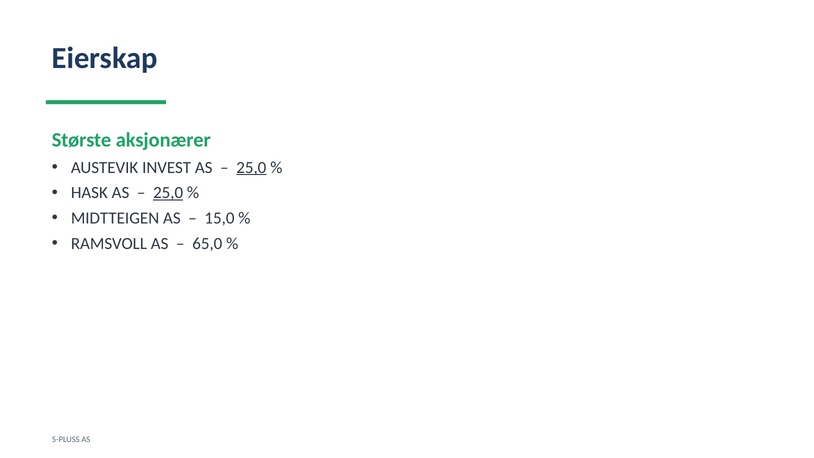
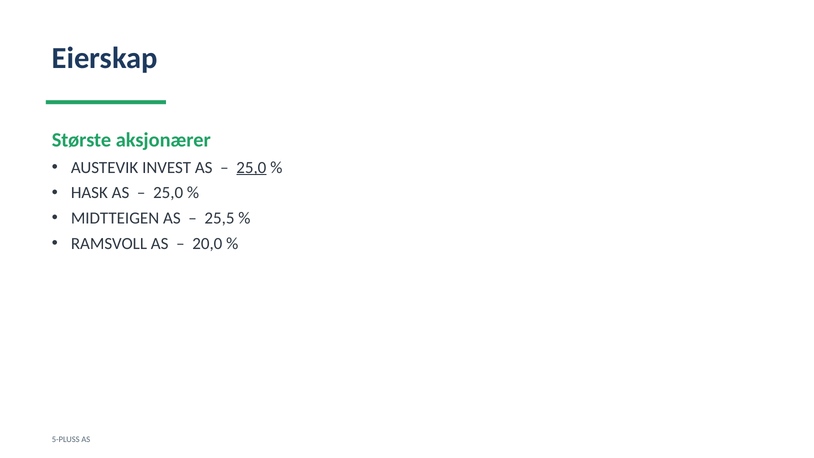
25,0 underline: present -> none (168, 193)
15,0: 15,0 -> 25,5 (219, 218)
65,0: 65,0 -> 20,0 (207, 244)
